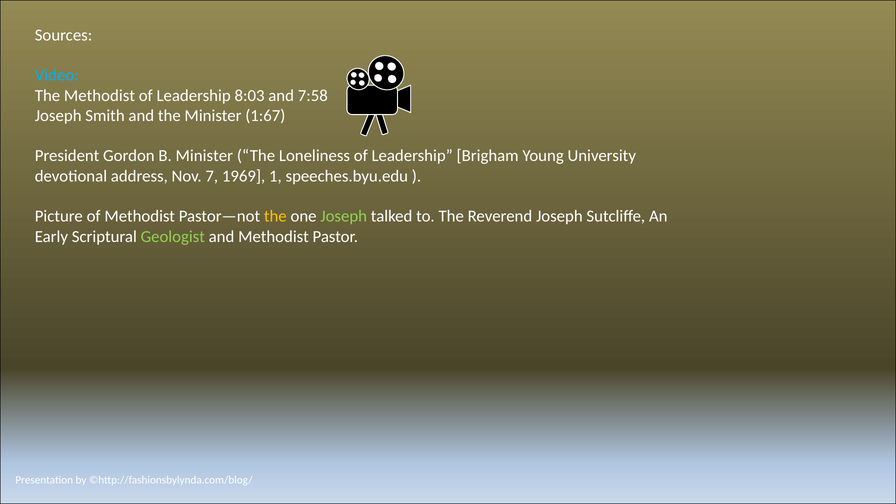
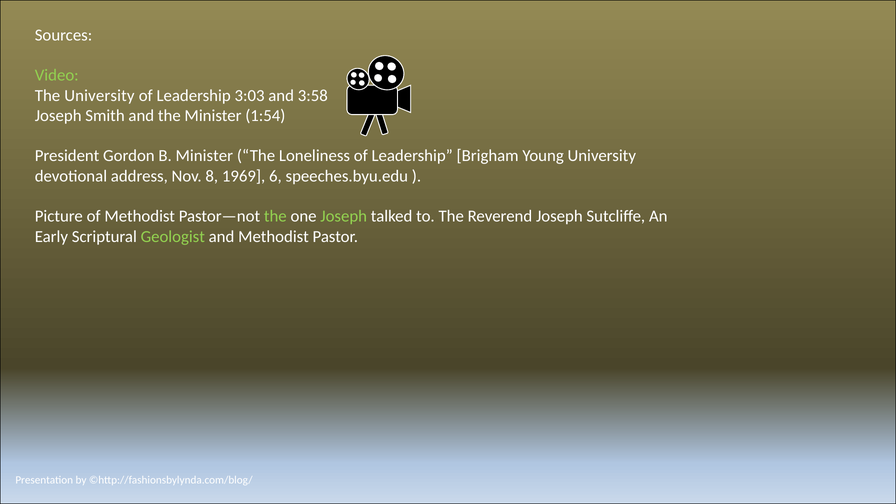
Video colour: light blue -> light green (57, 75)
The Methodist: Methodist -> University (99, 95)
8:03: 8:03 -> 3:03 (250, 95)
7:58: 7:58 -> 3:58 (313, 95)
1:67: 1:67 -> 1:54 (265, 116)
7: 7 -> 8 (212, 176)
1: 1 -> 6 (275, 176)
the colour: yellow -> light green (275, 216)
